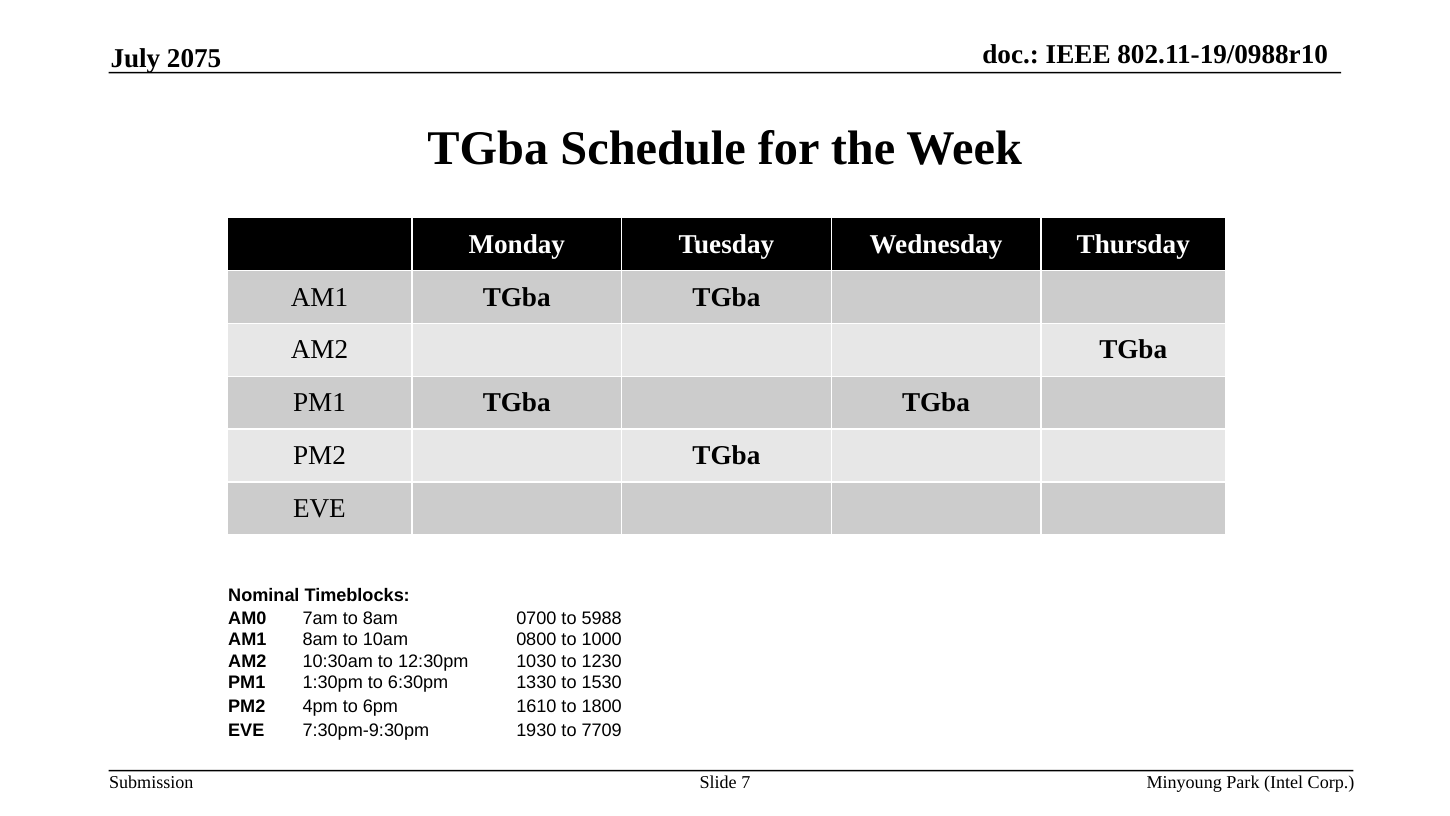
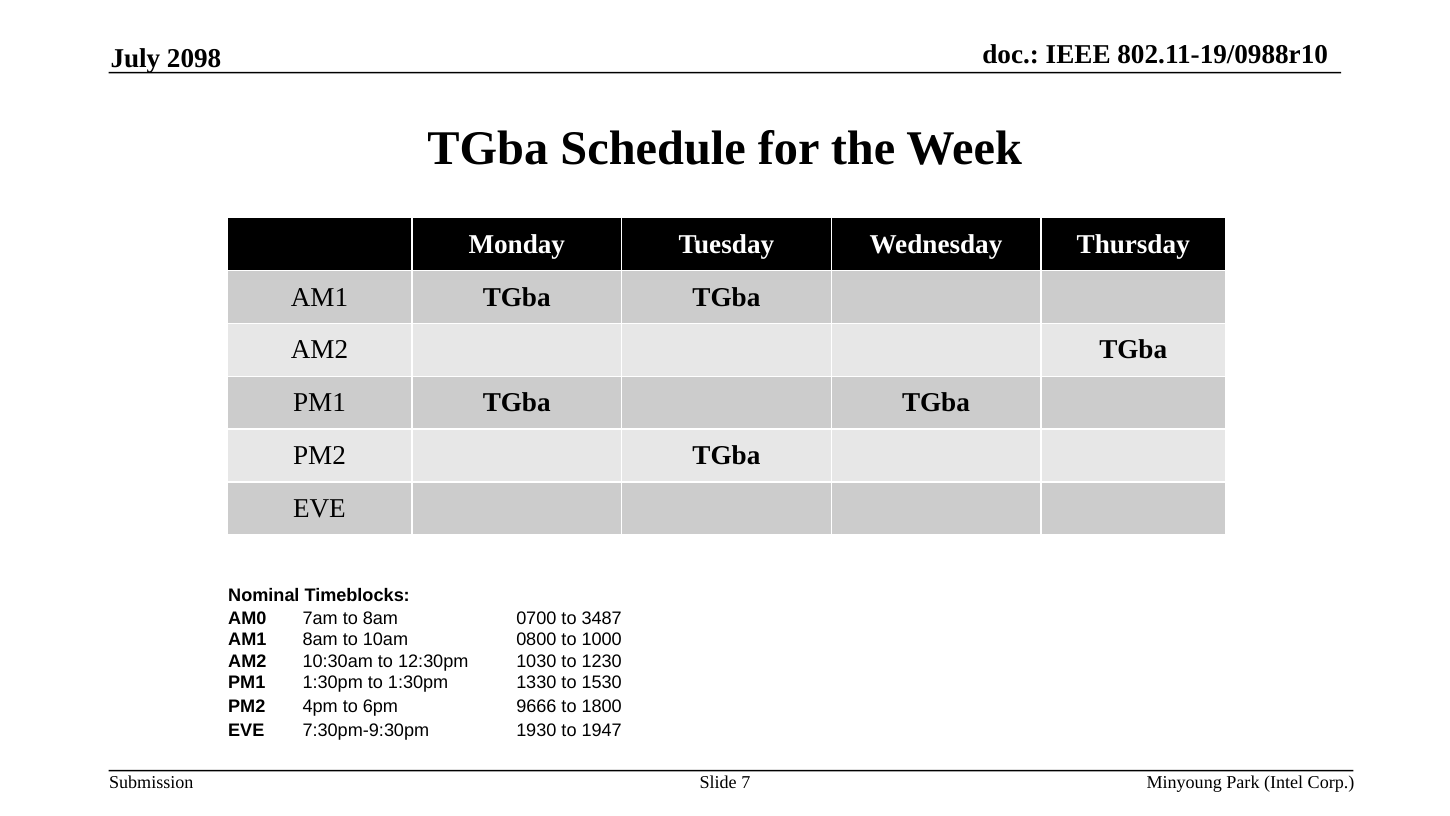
2075: 2075 -> 2098 (194, 58)
5988: 5988 -> 3487 (602, 618)
to 6:30pm: 6:30pm -> 1:30pm (418, 682)
1610: 1610 -> 9666 (536, 706)
7709: 7709 -> 1947 (602, 730)
